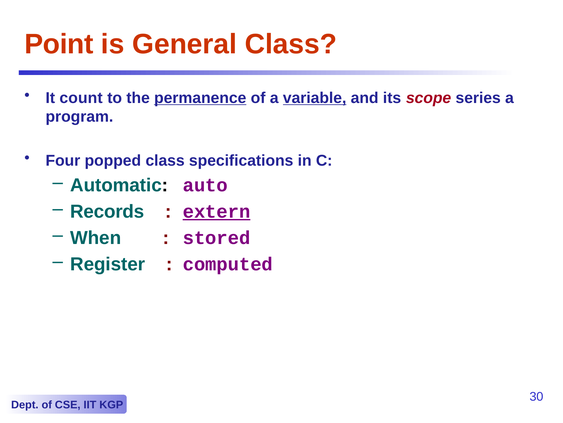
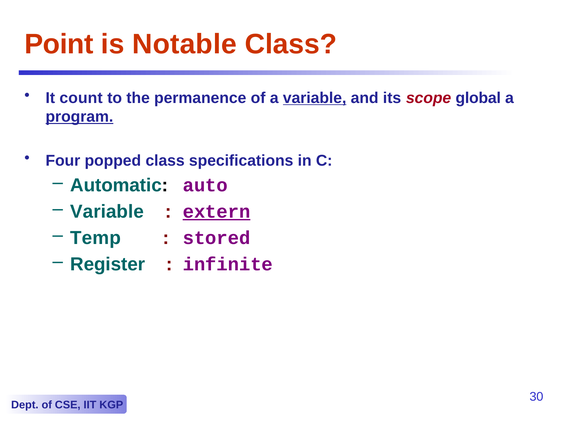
General: General -> Notable (184, 44)
permanence underline: present -> none (200, 98)
series: series -> global (478, 98)
program underline: none -> present (79, 117)
Records: Records -> Variable (107, 211)
When: When -> Temp (96, 237)
computed: computed -> infinite (228, 264)
